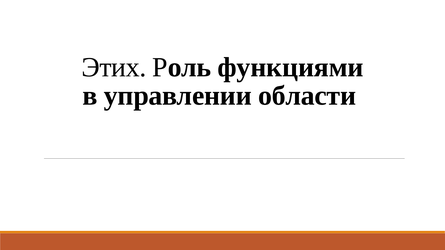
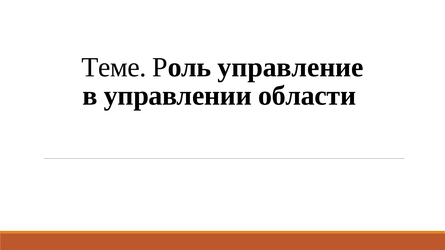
Этих: Этих -> Теме (114, 67)
функциями: функциями -> управление (291, 67)
